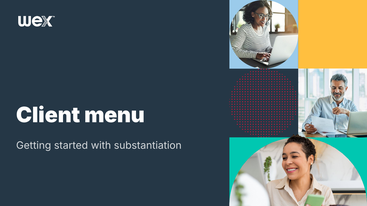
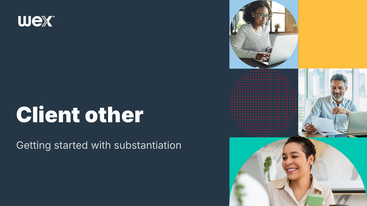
menu: menu -> other (114, 116)
